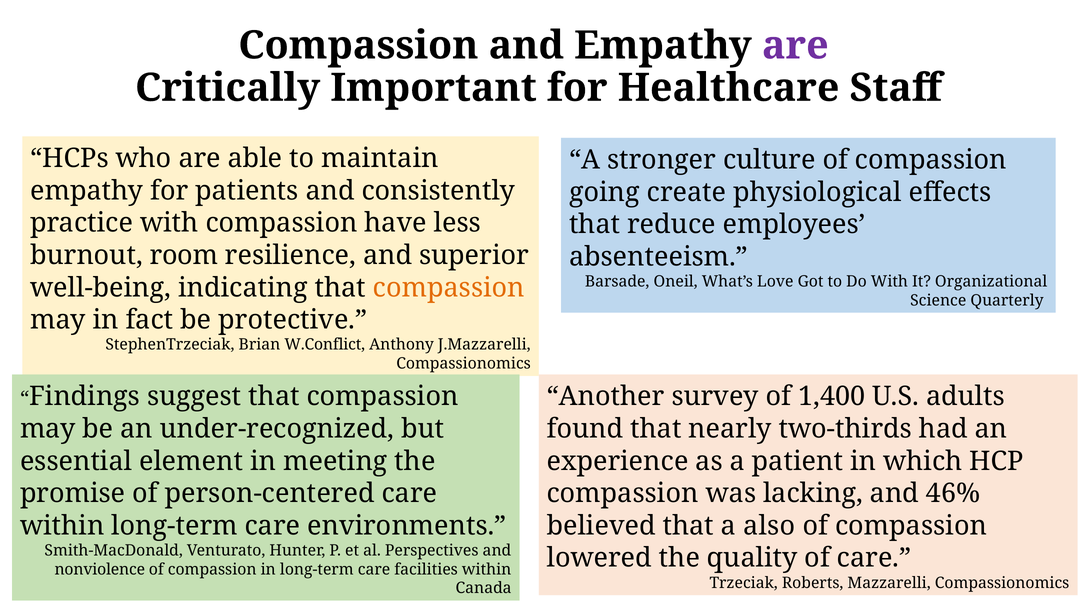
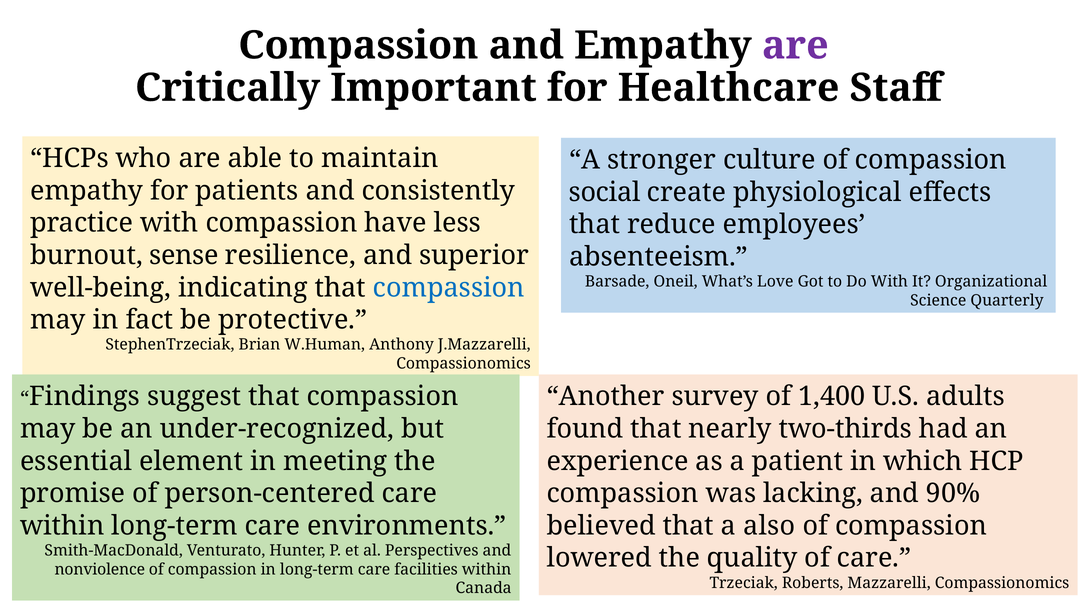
going: going -> social (605, 192)
room: room -> sense (184, 255)
compassion colour: orange -> blue (449, 288)
W.Conflict: W.Conflict -> W.Human (325, 345)
46%: 46% -> 90% (953, 494)
